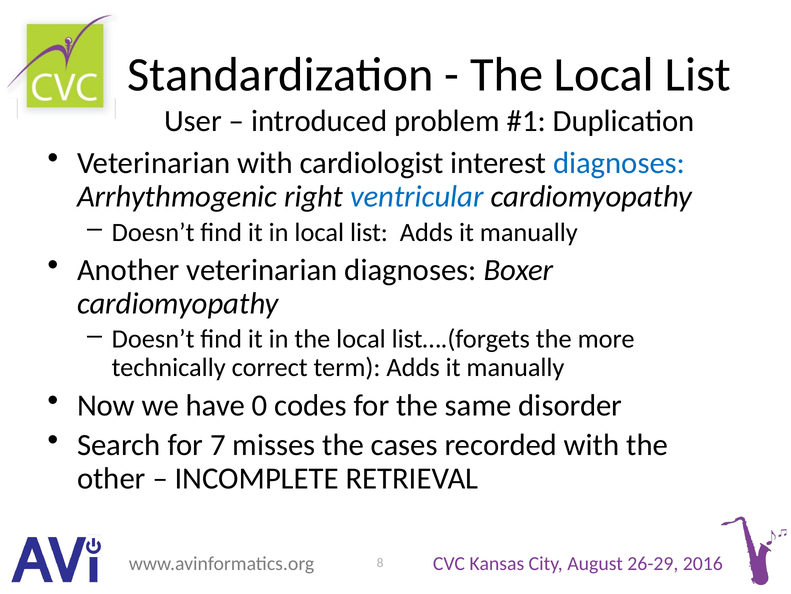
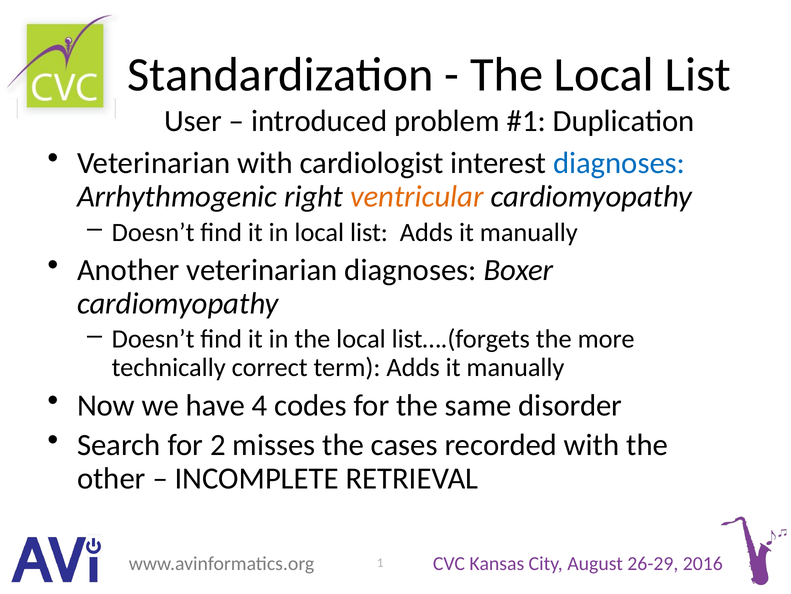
ventricular colour: blue -> orange (417, 196)
0: 0 -> 4 (260, 405)
7: 7 -> 2 (218, 445)
8: 8 -> 1 (380, 562)
